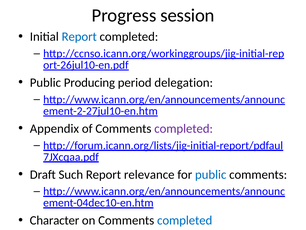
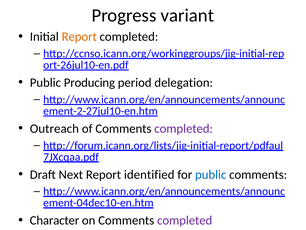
session: session -> variant (187, 15)
Report colour: blue -> orange (79, 37)
Appendix: Appendix -> Outreach (54, 128)
Such: Such -> Next (71, 174)
relevance: relevance -> identified (149, 174)
completed colour: blue -> purple (185, 220)
